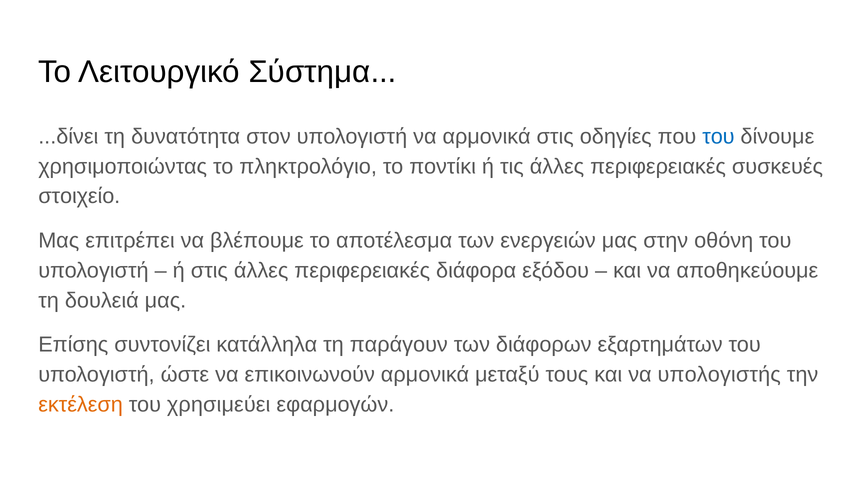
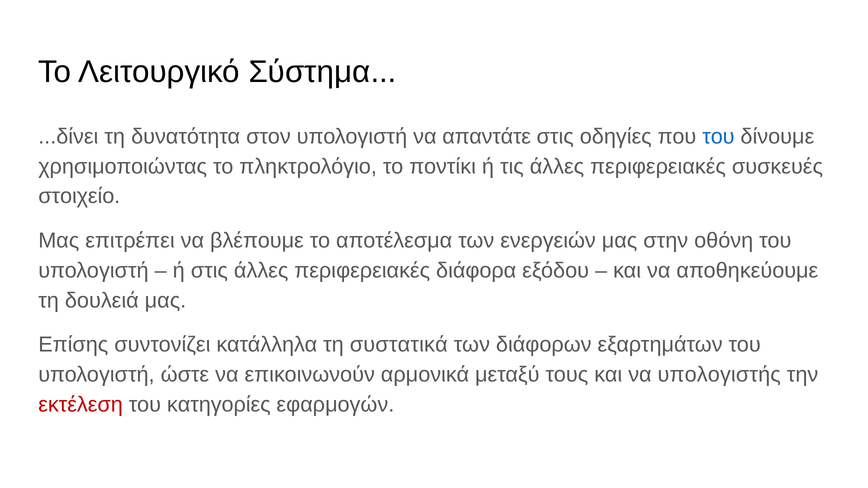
να αρμονικά: αρμονικά -> απαντάτε (487, 137)
παράγουν: παράγουν -> συστατικά (399, 345)
εκτέλεση colour: orange -> red (81, 405)
χρησιμεύει: χρησιμεύει -> κατηγορίες (219, 405)
